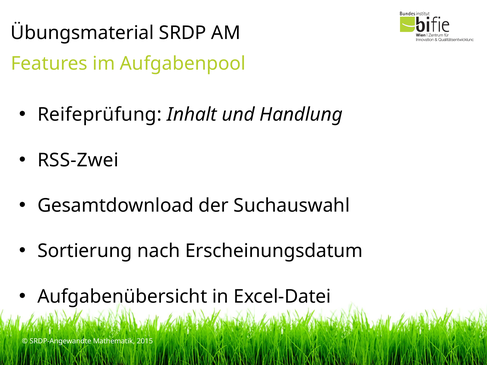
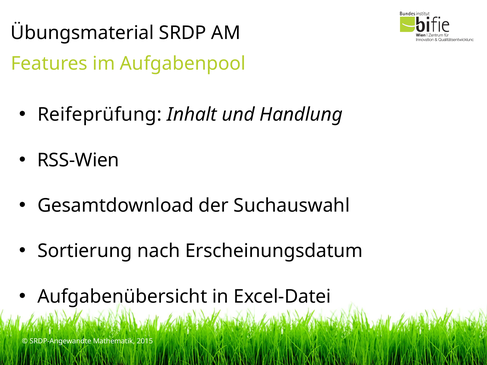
RSS-Zwei: RSS-Zwei -> RSS-Wien (78, 160)
